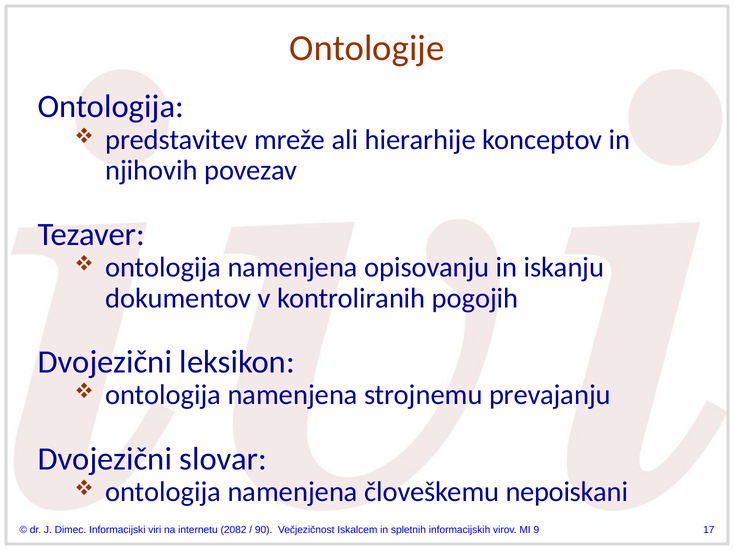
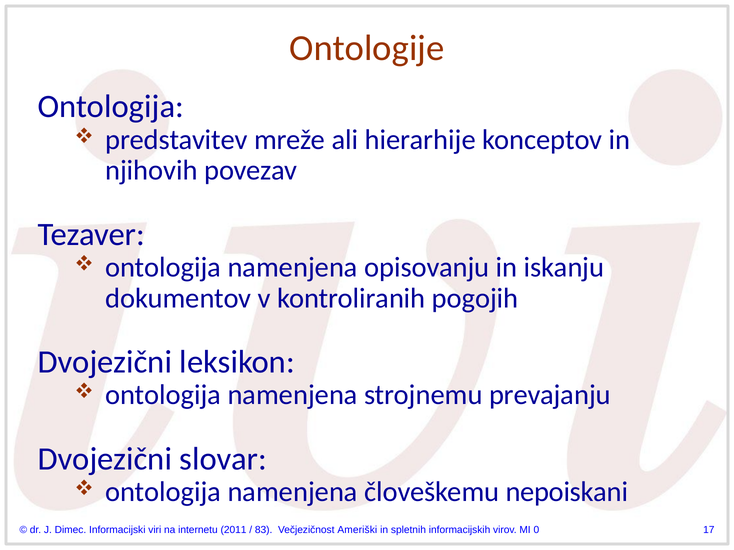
2082: 2082 -> 2011 (234, 530)
90: 90 -> 83 (264, 530)
Iskalcem: Iskalcem -> Ameriški (357, 530)
9: 9 -> 0 (536, 530)
